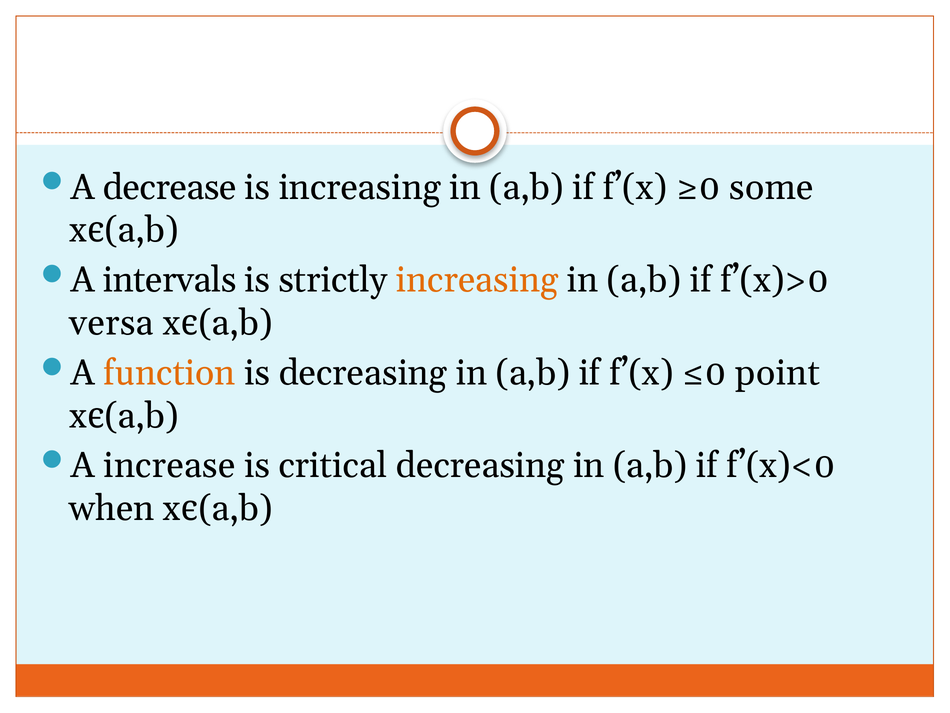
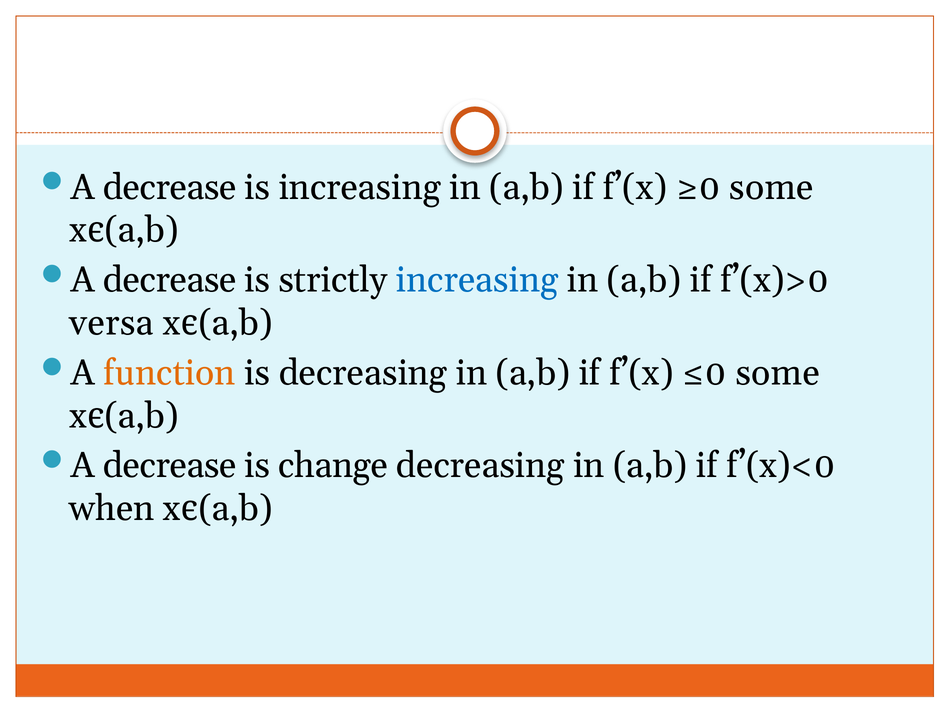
intervals: intervals -> decrease (170, 280)
increasing colour: orange -> blue (477, 280)
≤0 point: point -> some (778, 373)
increase: increase -> decrease (170, 465)
critical: critical -> change (333, 465)
